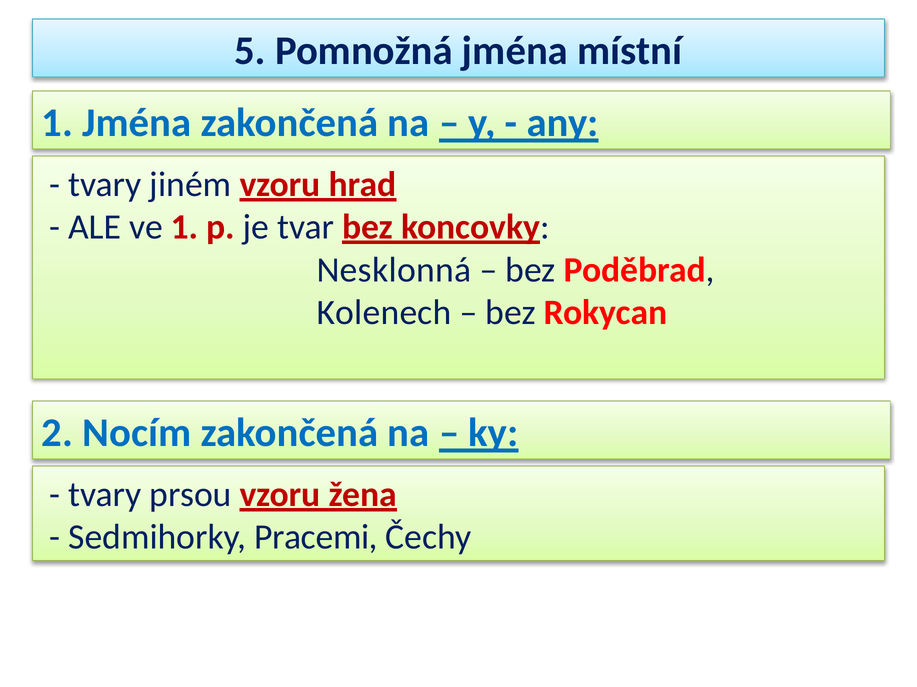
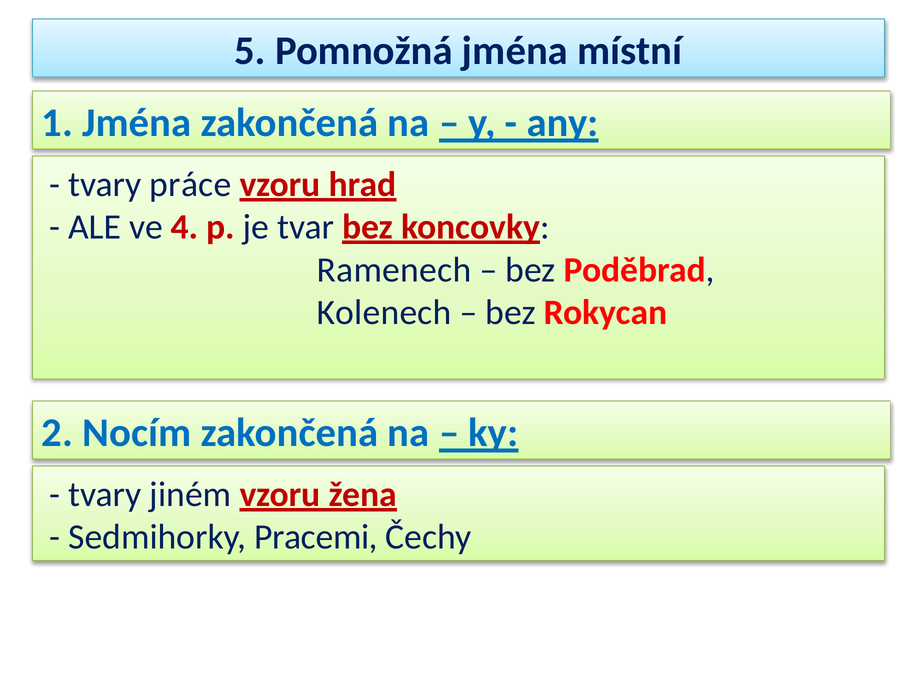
jiném: jiném -> práce (190, 184)
ve 1: 1 -> 4 (185, 227)
Nesklonná: Nesklonná -> Ramenech (394, 270)
prsou: prsou -> jiném (190, 495)
